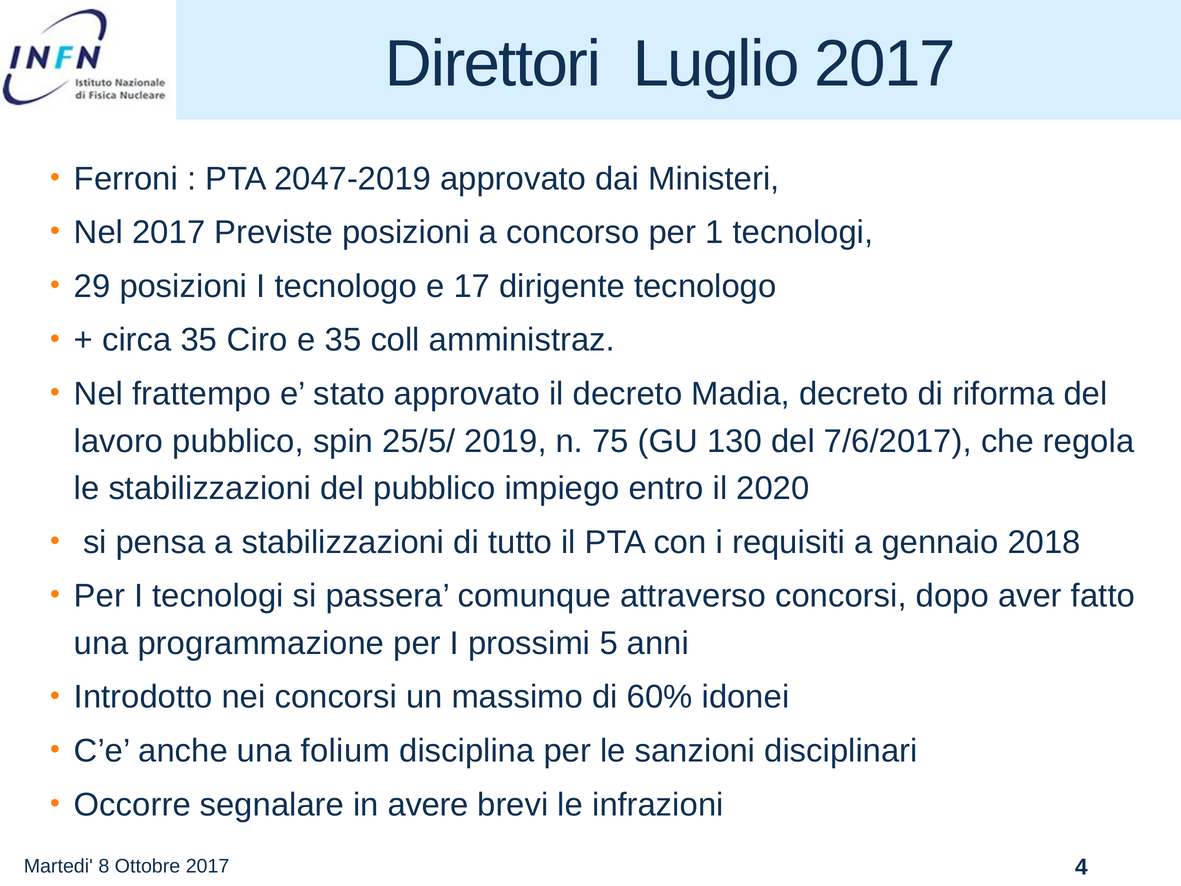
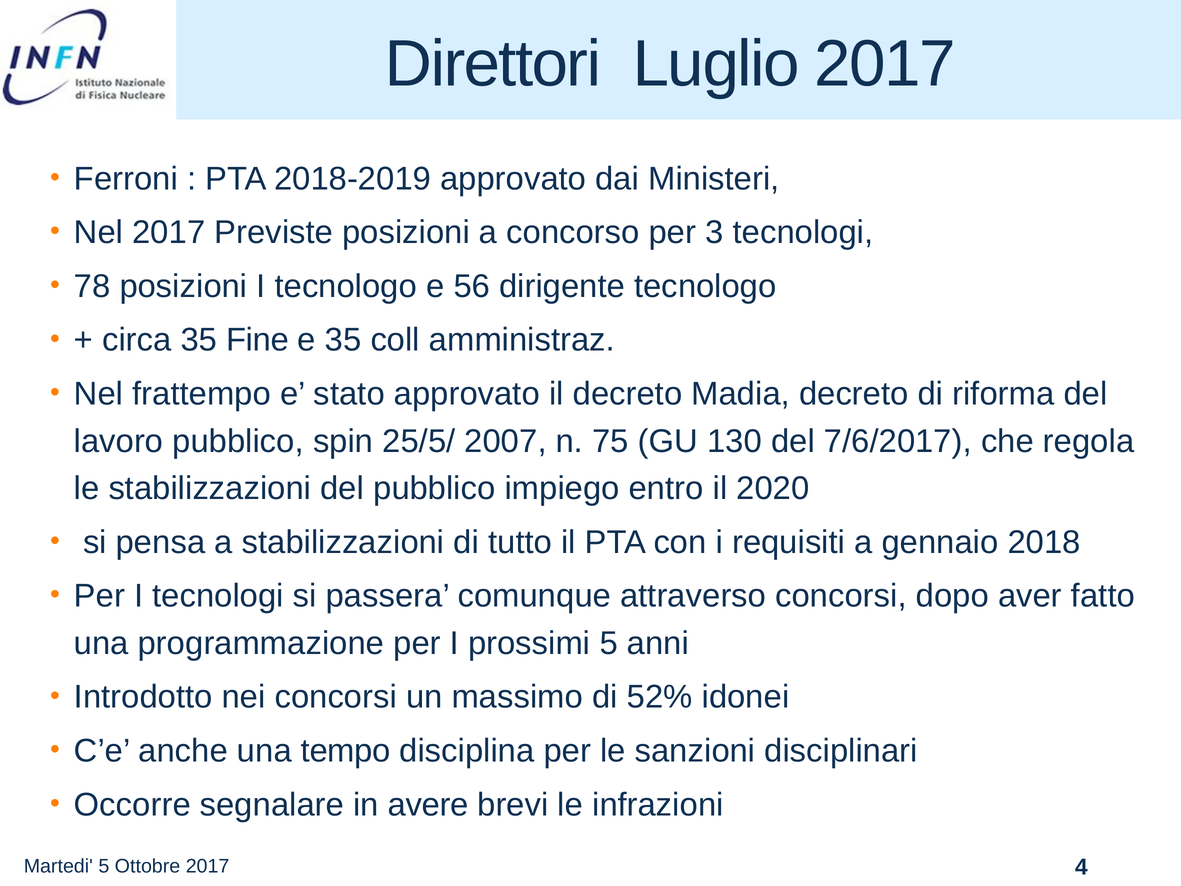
2047-2019: 2047-2019 -> 2018-2019 (353, 179)
1: 1 -> 3 (714, 232)
29: 29 -> 78 (92, 286)
17: 17 -> 56 (472, 286)
Ciro: Ciro -> Fine (257, 340)
2019: 2019 -> 2007 (506, 441)
60%: 60% -> 52% (660, 697)
folium: folium -> tempo (346, 751)
Martedi 8: 8 -> 5 (104, 866)
